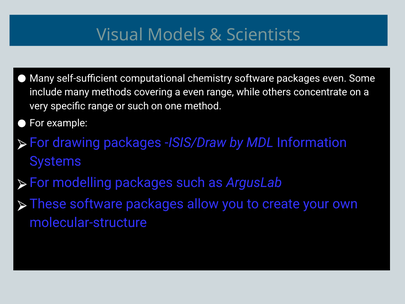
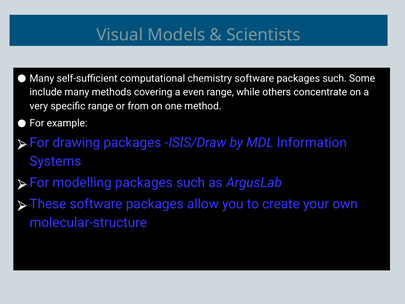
software packages even: even -> such (335, 78)
or such: such -> from (138, 106)
